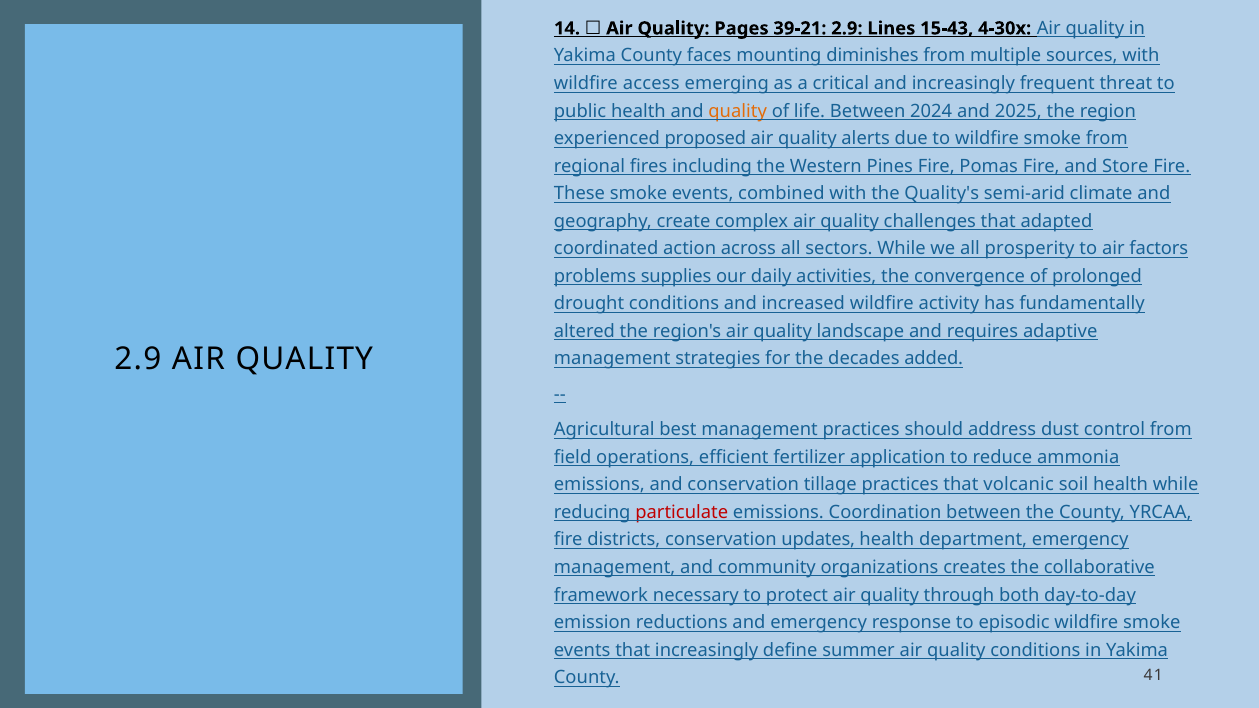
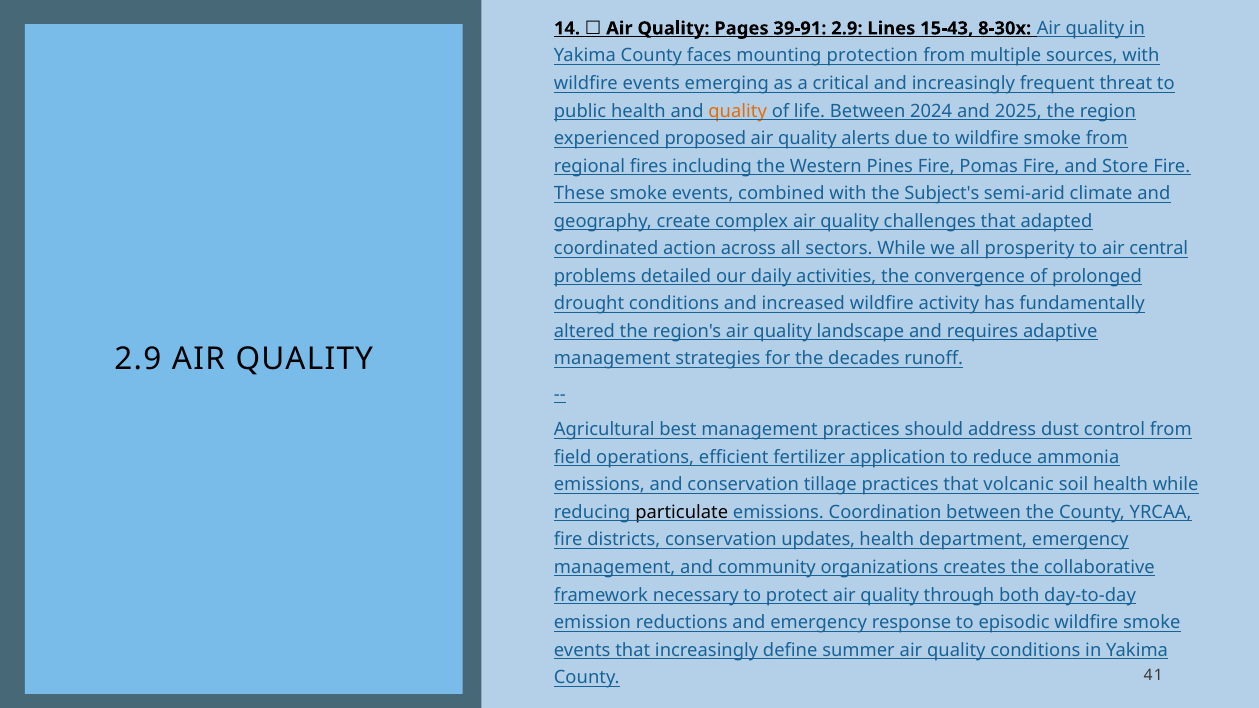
39-21: 39-21 -> 39-91 (800, 28)
4-30x: 4-30x -> 8-30x (1005, 28)
diminishes: diminishes -> protection (872, 56)
wildfire access: access -> events (651, 83)
Quality's: Quality's -> Subject's (942, 194)
factors: factors -> central (1159, 249)
supplies: supplies -> detailed (676, 276)
added: added -> runoff (934, 359)
particulate colour: red -> black (682, 512)
